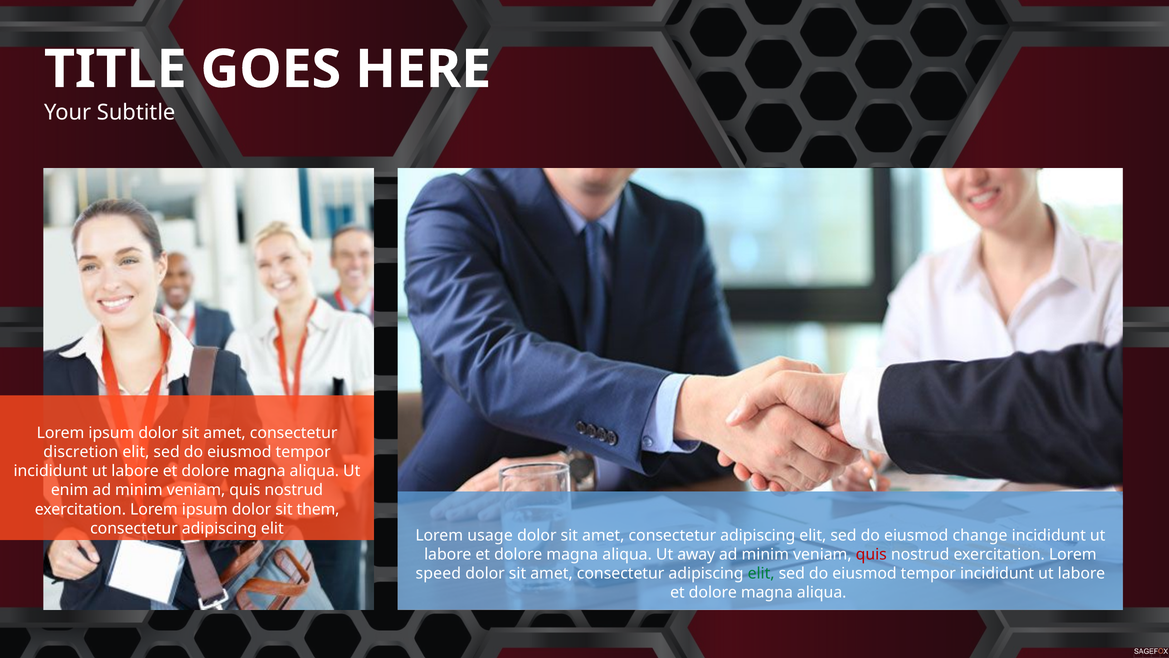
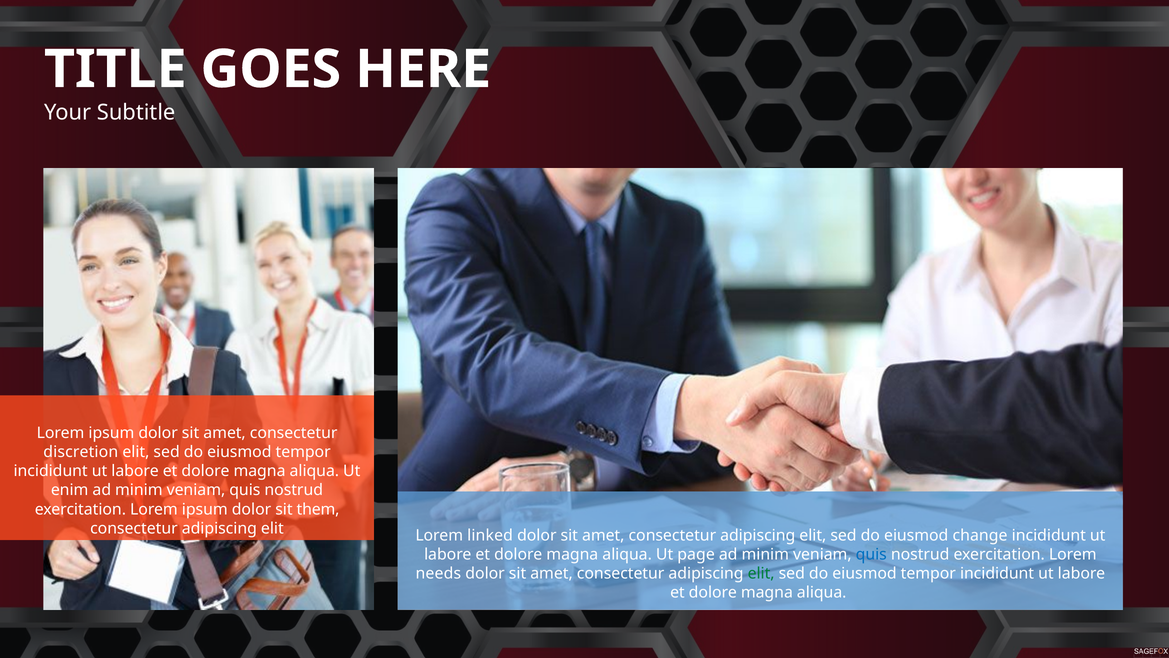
usage: usage -> linked (490, 535)
away: away -> page (696, 554)
quis colour: red -> blue (871, 554)
speed: speed -> needs (438, 573)
